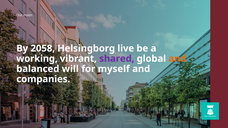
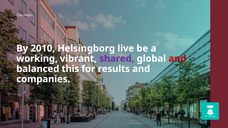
2058: 2058 -> 2010 (43, 48)
and colour: orange -> red (177, 59)
will: will -> this (70, 69)
myself: myself -> results (114, 69)
